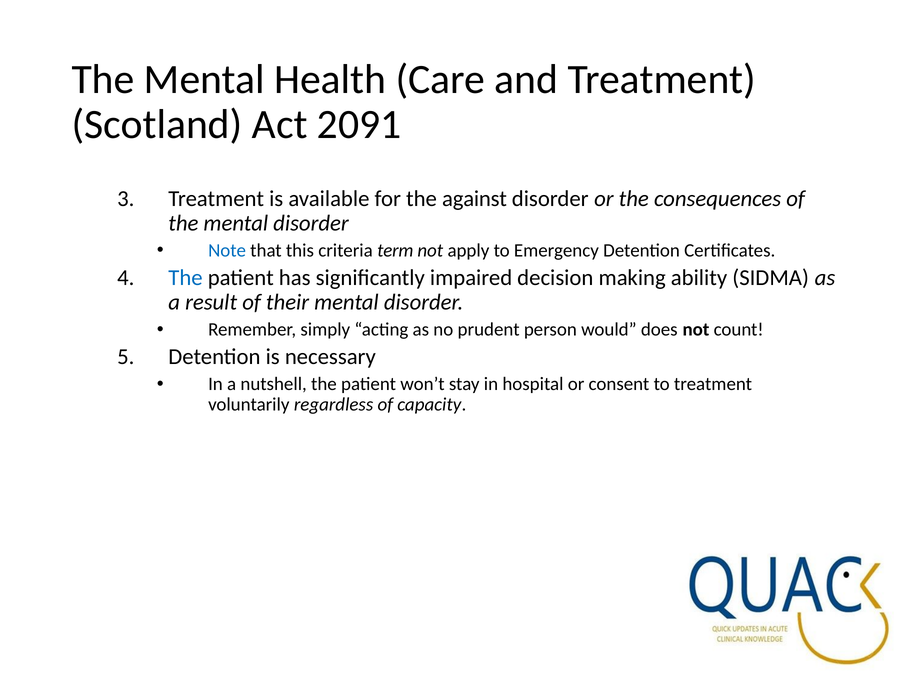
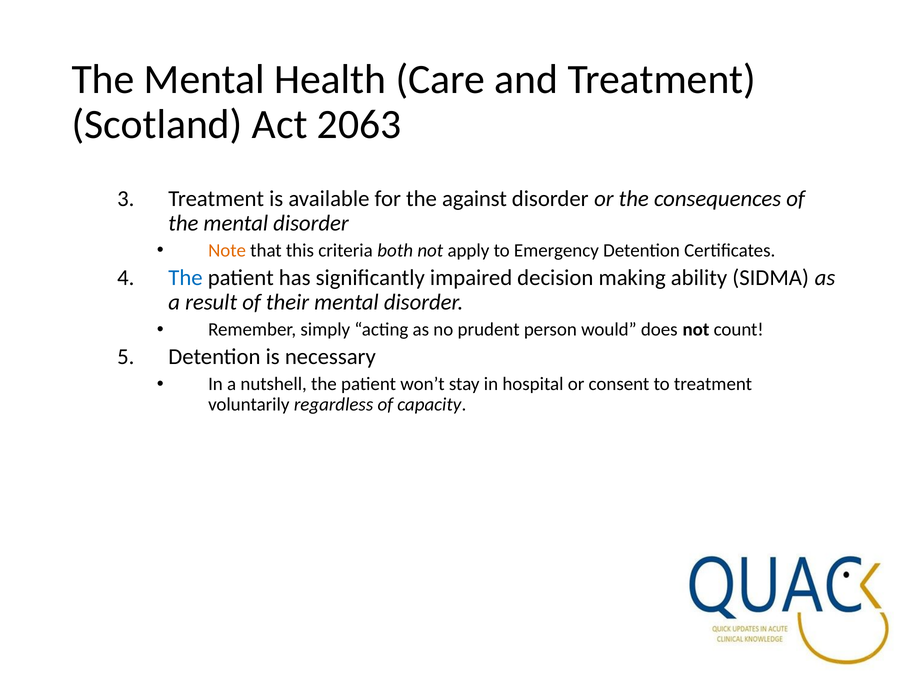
2091: 2091 -> 2063 (359, 125)
Note colour: blue -> orange (227, 250)
term: term -> both (395, 250)
